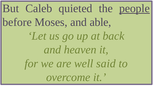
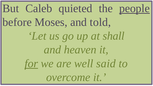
able: able -> told (100, 22)
back: back -> shall (114, 36)
for underline: none -> present (31, 64)
